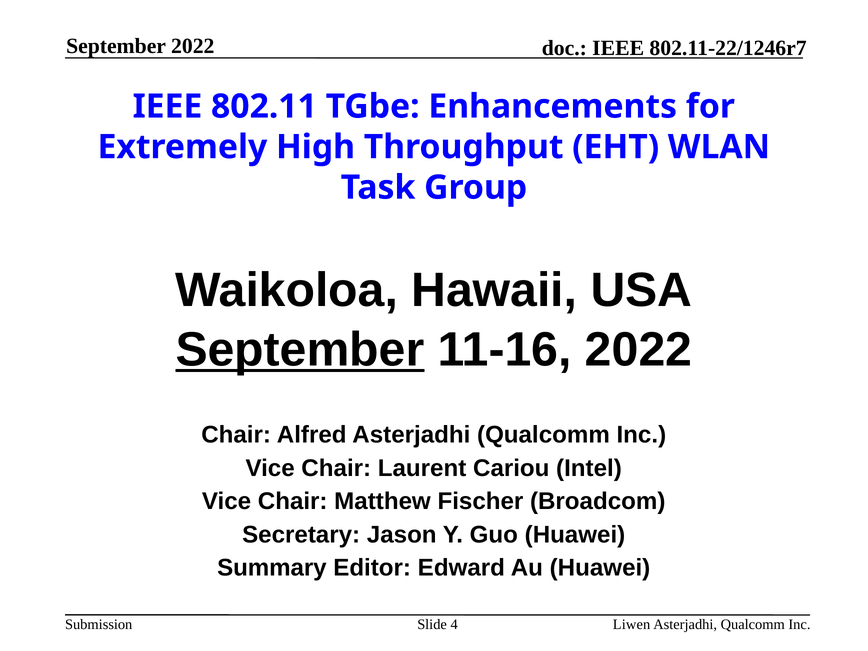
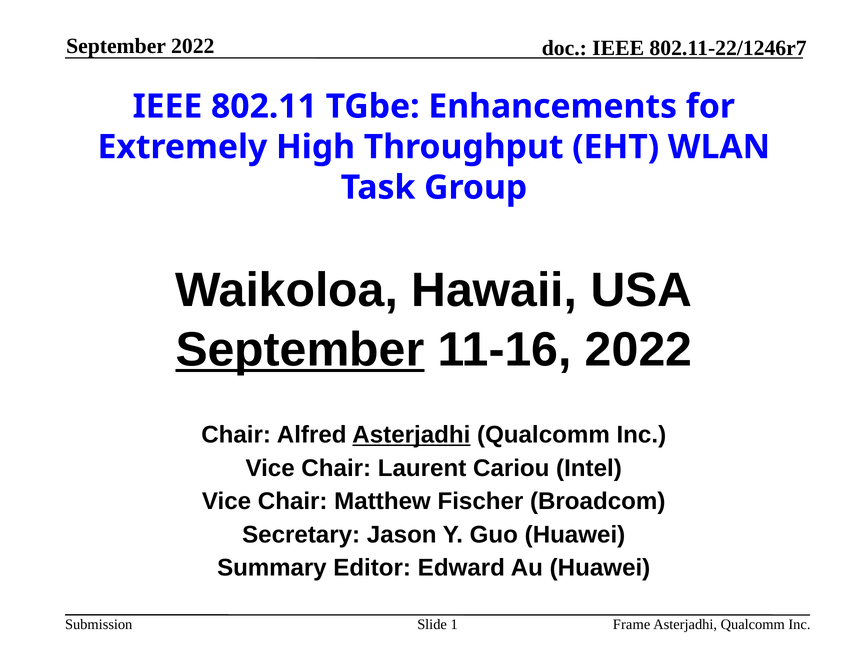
Asterjadhi underline: none -> present (411, 435)
4: 4 -> 1 (454, 624)
Liwen: Liwen -> Frame (632, 624)
